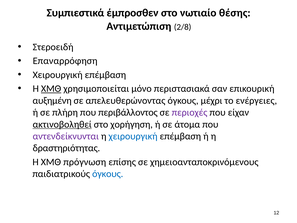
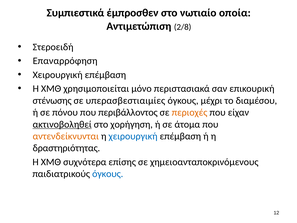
θέσης: θέσης -> οποία (235, 13)
ΧΜΘ underline: present -> none (51, 89)
αυξημένη: αυξημένη -> στένωσης (52, 100)
απελευθερώνοντας: απελευθερώνοντας -> υπερασβεστιαιμίες (125, 100)
ενέργειες: ενέργειες -> διαμέσου (256, 100)
πλήρη: πλήρη -> πόνου (65, 112)
περιοχές colour: purple -> orange (190, 112)
αντενδείκνυνται colour: purple -> orange (66, 136)
πρόγνωση: πρόγνωση -> συχνότερα (85, 162)
